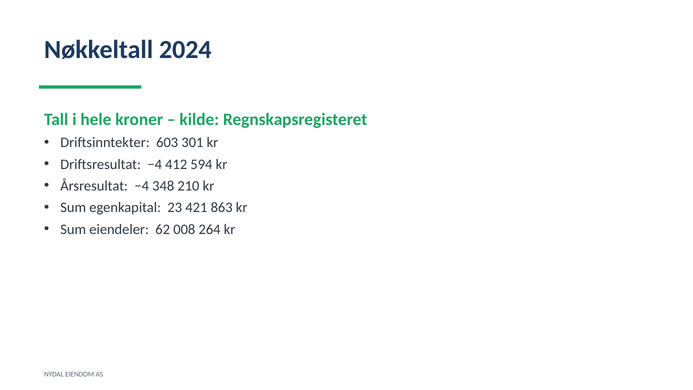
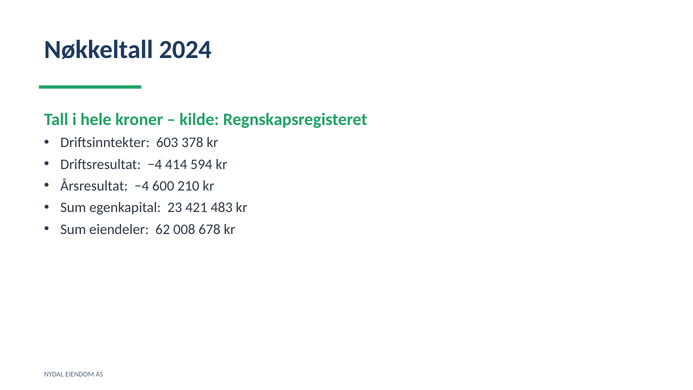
301: 301 -> 378 (192, 143)
412: 412 -> 414 (176, 164)
348: 348 -> 600 (163, 186)
863: 863 -> 483 (222, 208)
264: 264 -> 678 (210, 229)
